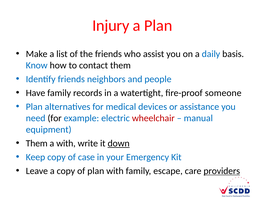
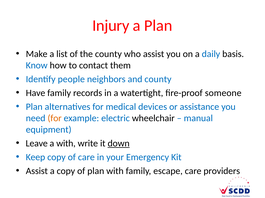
the friends: friends -> county (108, 54)
Identify friends: friends -> people (71, 79)
and people: people -> county (158, 79)
for colour: black -> orange (55, 119)
wheelchair colour: red -> black (153, 119)
Them: Them -> Leave (37, 144)
of case: case -> care (86, 158)
Leave: Leave -> Assist (37, 172)
providers underline: present -> none (222, 172)
